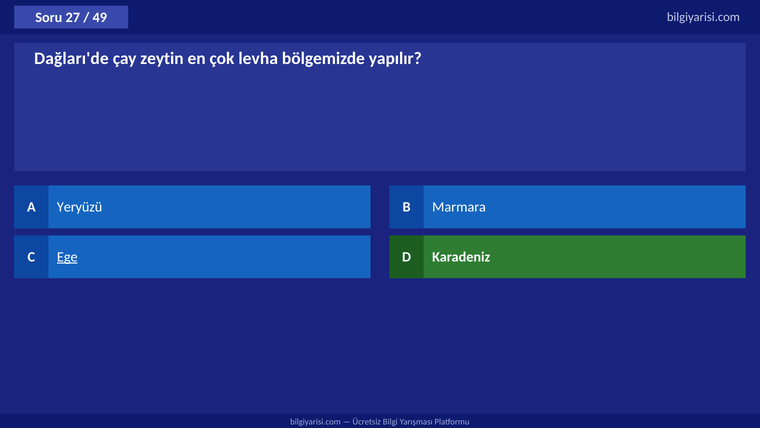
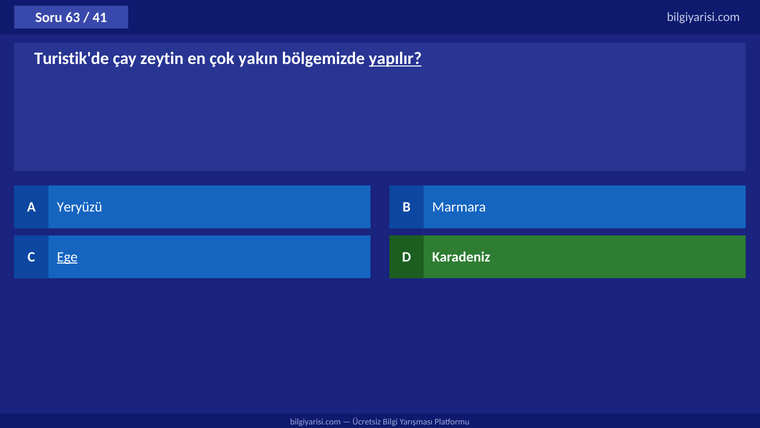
27: 27 -> 63 (73, 17)
49: 49 -> 41 (100, 17)
Dağları'de: Dağları'de -> Turistik'de (72, 59)
levha: levha -> yakın (258, 59)
yapılır underline: none -> present (395, 59)
